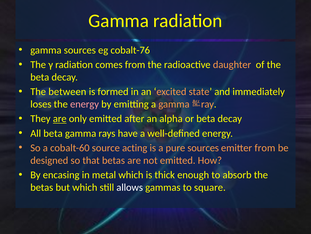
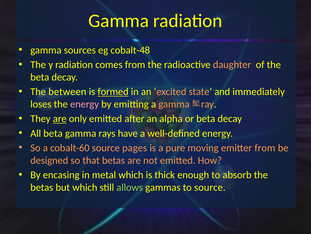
cobalt-76: cobalt-76 -> cobalt-48 (130, 50)
formed underline: none -> present (113, 91)
acting: acting -> pages (135, 147)
pure sources: sources -> moving (203, 147)
allows colour: white -> light green (130, 187)
to square: square -> source (210, 187)
